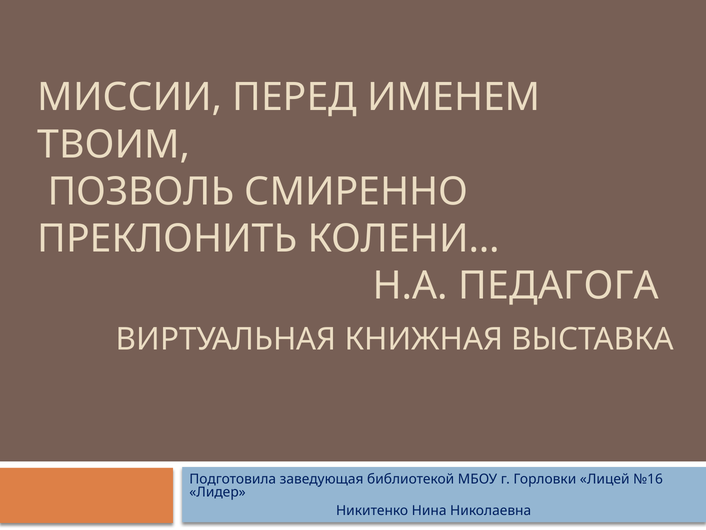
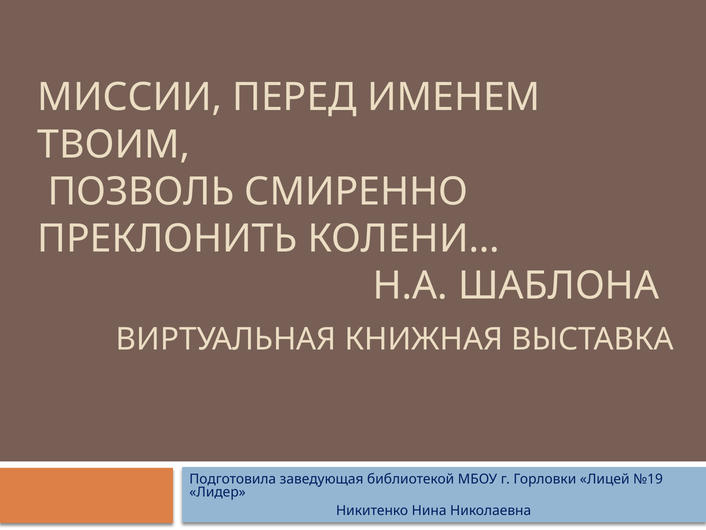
ПЕДАГОГА: ПЕДАГОГА -> ШАБЛОНА (559, 286)
№16: №16 -> №19 (648, 479)
